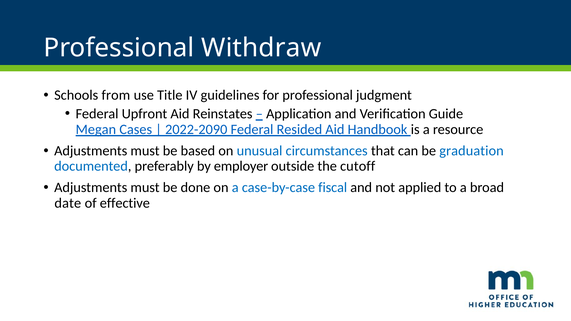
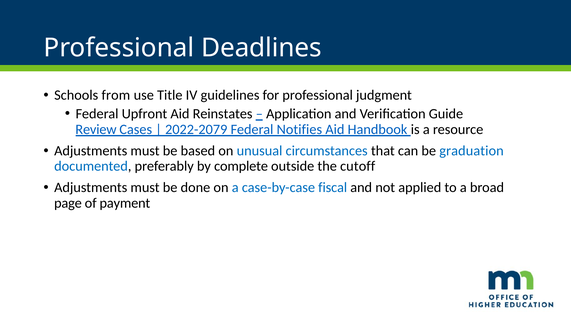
Withdraw: Withdraw -> Deadlines (261, 48)
Megan: Megan -> Review (96, 130)
2022-2090: 2022-2090 -> 2022-2079 (196, 130)
Resided: Resided -> Notifies (299, 130)
employer: employer -> complete (241, 166)
date: date -> page (68, 203)
effective: effective -> payment (125, 203)
